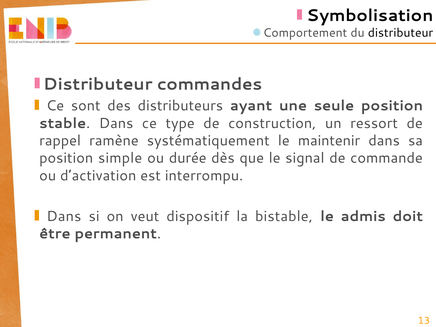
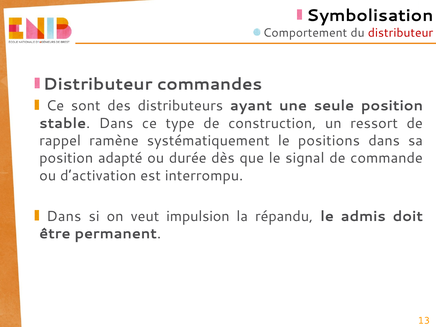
distributeur colour: black -> red (401, 33)
maintenir: maintenir -> positions (329, 141)
simple: simple -> adapté (120, 158)
dispositif: dispositif -> impulsion (198, 216)
bistable: bistable -> répandu (284, 216)
